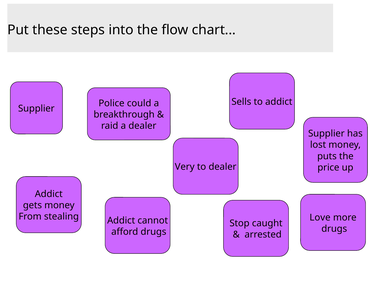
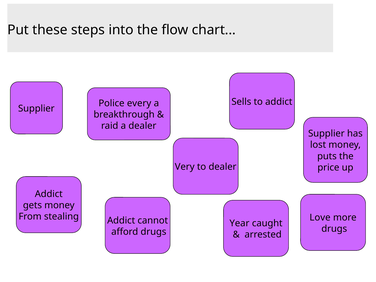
could: could -> every (139, 103)
Stop: Stop -> Year (239, 223)
